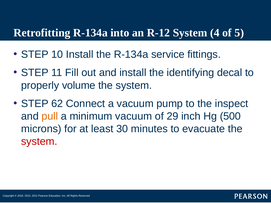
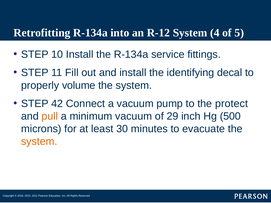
62: 62 -> 42 (57, 104)
inspect: inspect -> protect (232, 104)
system colour: red -> orange (39, 142)
